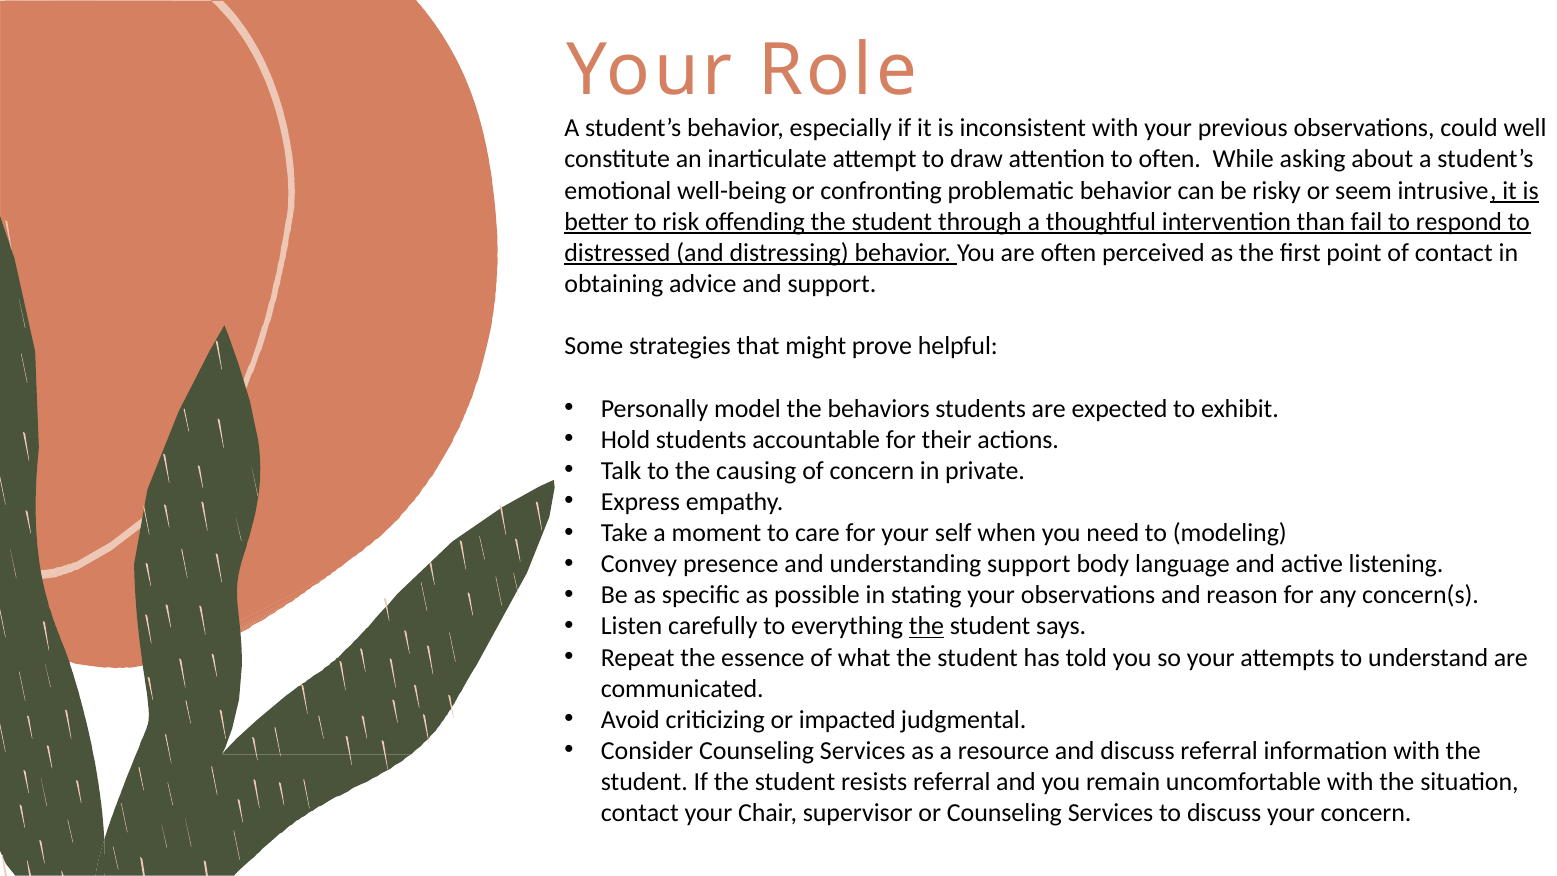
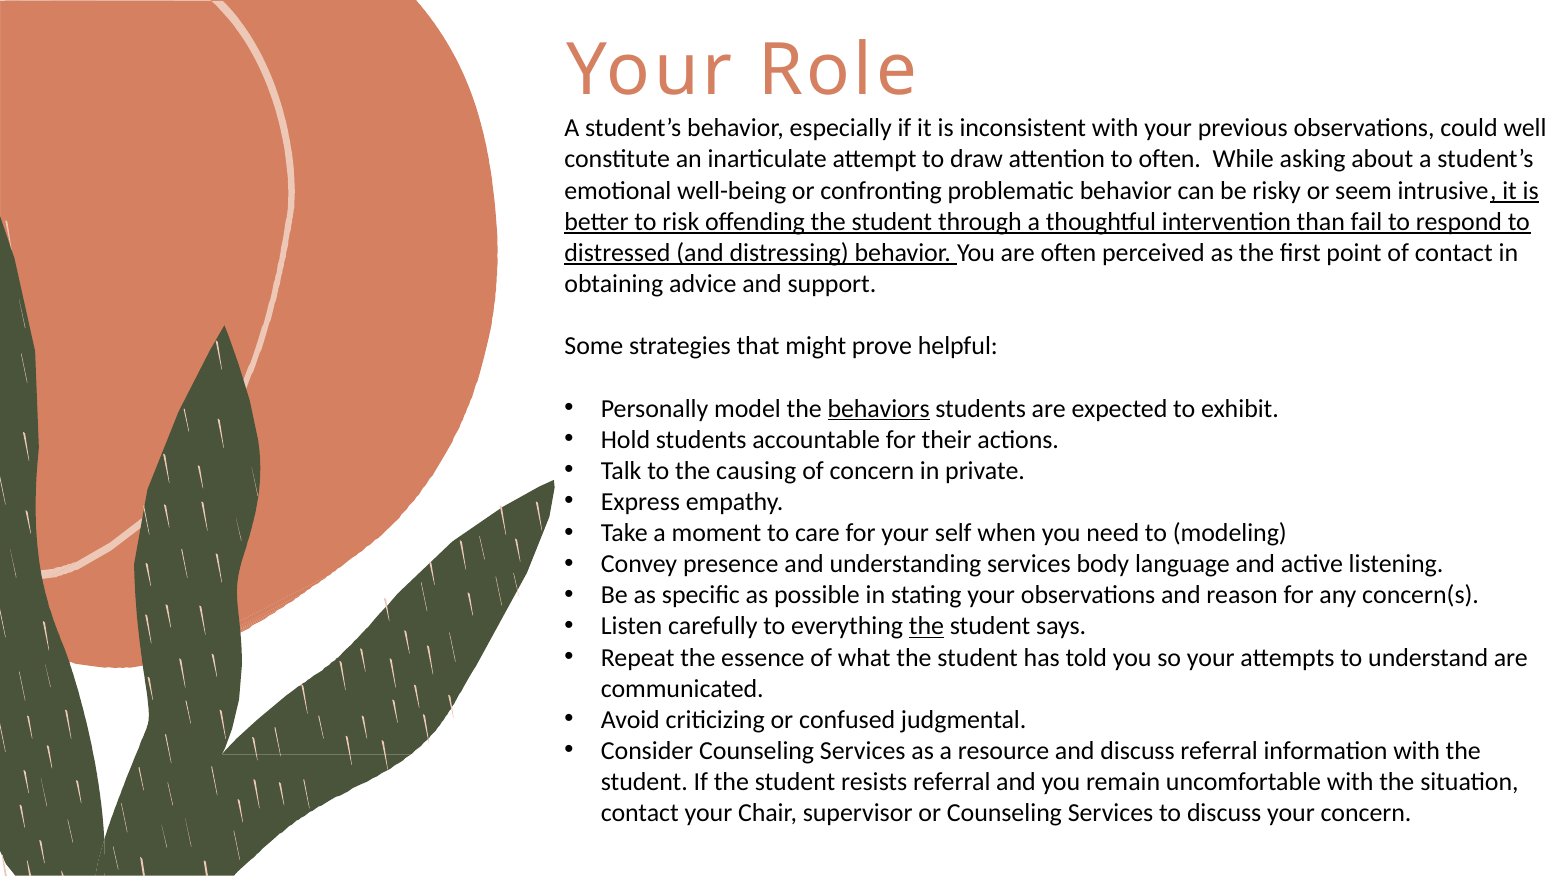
behaviors underline: none -> present (879, 408)
understanding support: support -> services (1029, 564)
impacted: impacted -> confused (847, 720)
